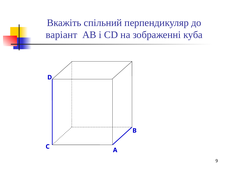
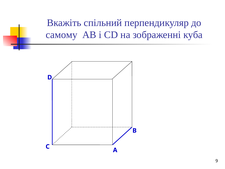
варіант: варіант -> самому (62, 35)
